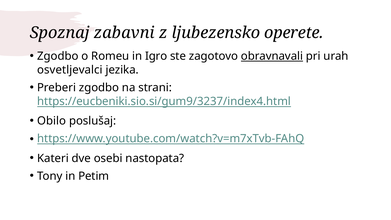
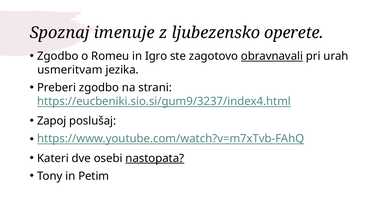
zabavni: zabavni -> imenuje (124, 33)
osvetljevalci: osvetljevalci -> usmeritvam (70, 70)
Obilo: Obilo -> Zapoj (52, 121)
nastopata underline: none -> present (155, 158)
